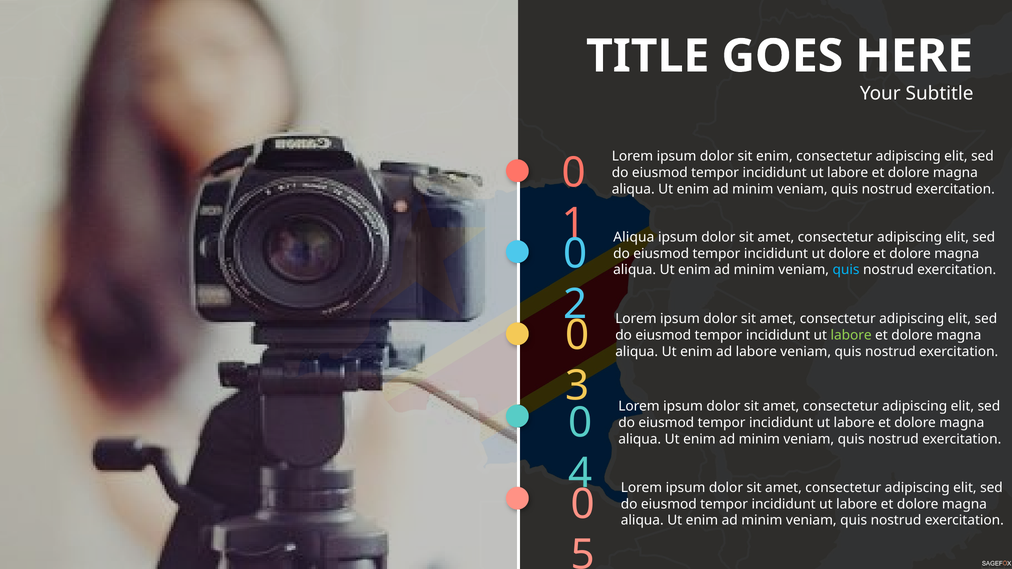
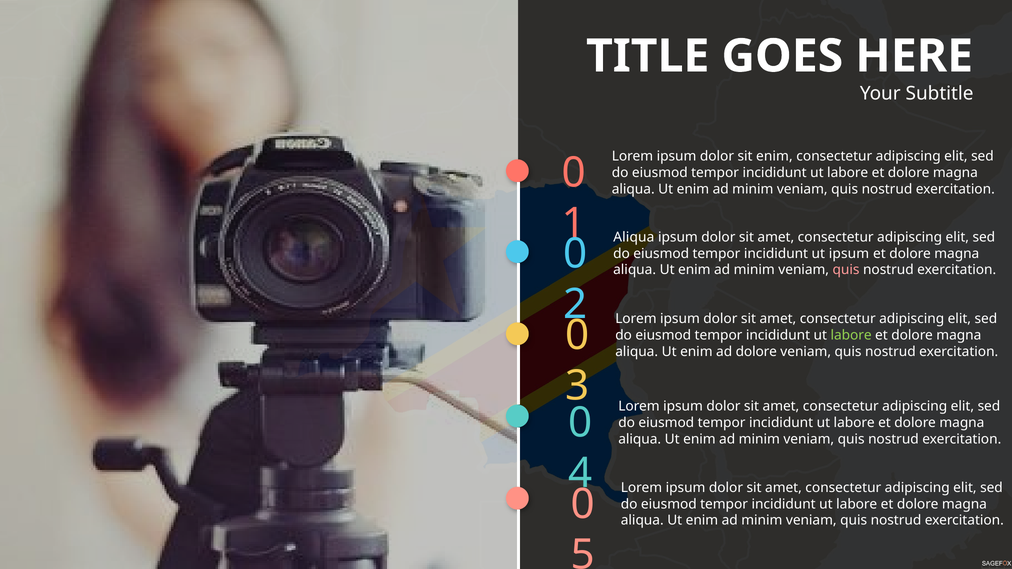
ut dolore: dolore -> ipsum (849, 254)
quis colour: light blue -> pink (846, 270)
ad labore: labore -> dolore (756, 352)
